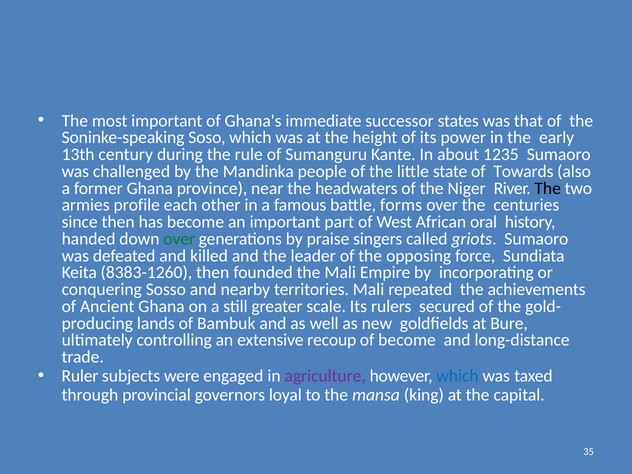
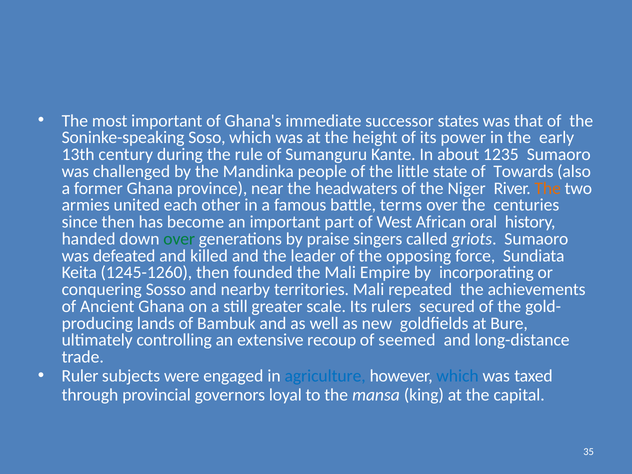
The colour: black -> orange (548, 188)
profile: profile -> united (137, 205)
forms: forms -> terms (401, 205)
8383-1260: 8383-1260 -> 1245-1260 (146, 273)
of become: become -> seemed (407, 340)
agriculture colour: purple -> blue (325, 376)
